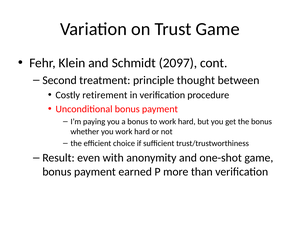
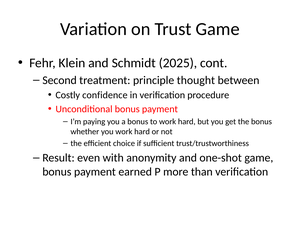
2097: 2097 -> 2025 (178, 63)
retirement: retirement -> confidence (105, 95)
